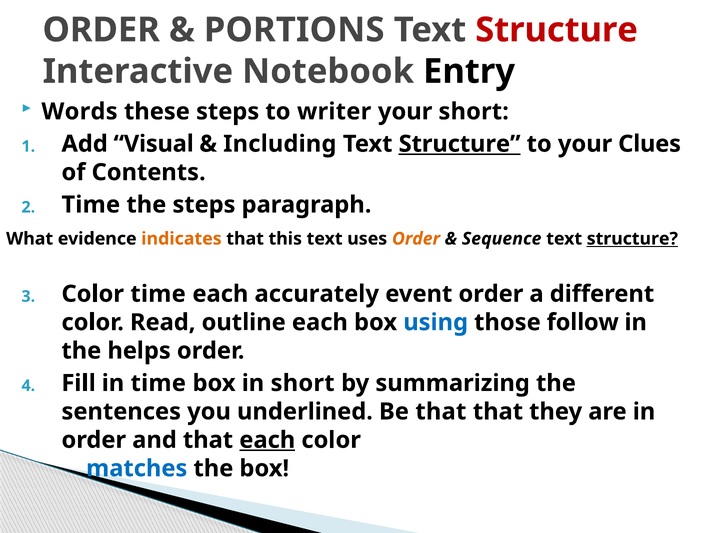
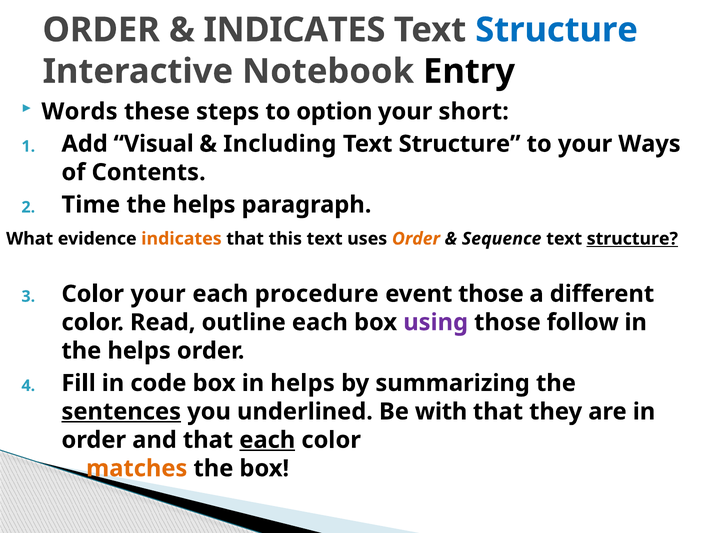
PORTIONS: PORTIONS -> INDICATES (294, 30)
Structure colour: red -> blue (557, 30)
writer: writer -> option (334, 112)
Structure underline: present -> none (460, 144)
Clues: Clues -> Ways (650, 144)
steps: steps -> helps (204, 205)
Color time: time -> your (158, 294)
accurately: accurately -> procedure (317, 294)
event order: order -> those (491, 294)
using colour: blue -> purple (436, 323)
in time: time -> code (158, 383)
in short: short -> helps (303, 383)
sentences underline: none -> present (121, 412)
Be that: that -> with (441, 412)
matches colour: blue -> orange (137, 469)
